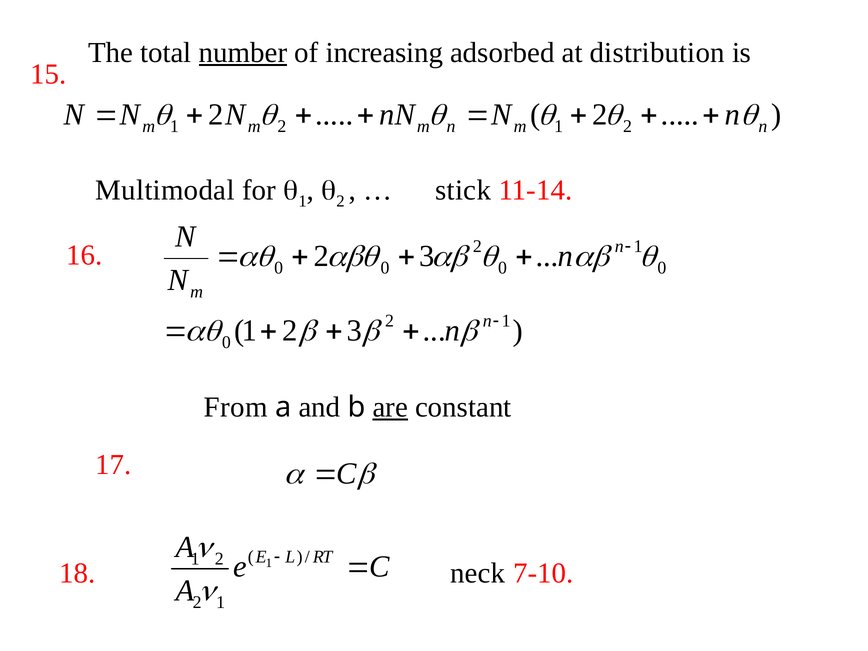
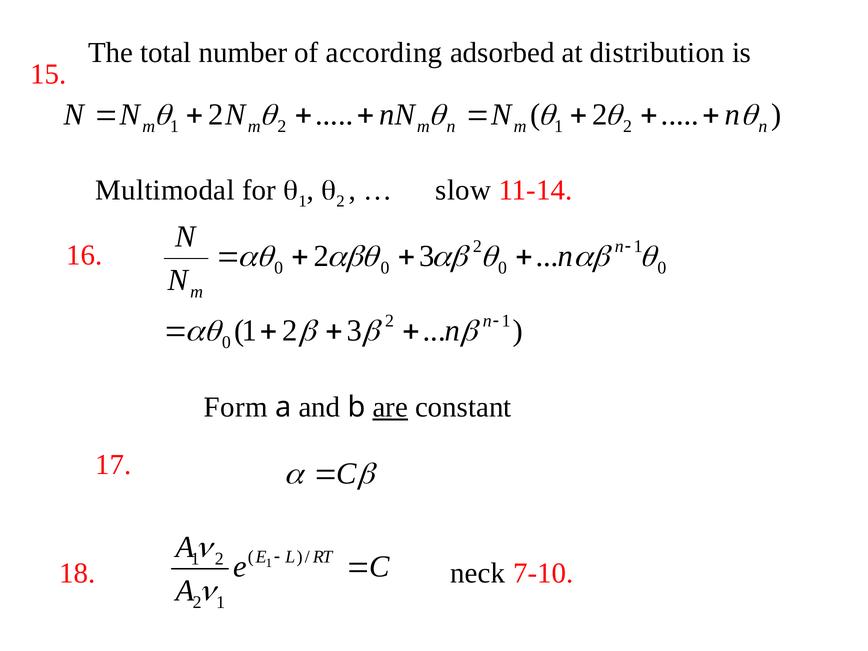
number underline: present -> none (243, 53)
increasing: increasing -> according (384, 53)
stick: stick -> slow (463, 190)
From: From -> Form (236, 407)
